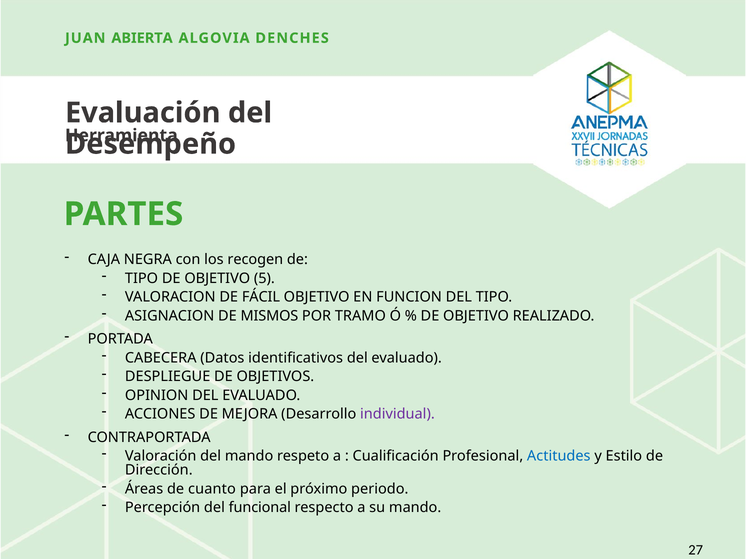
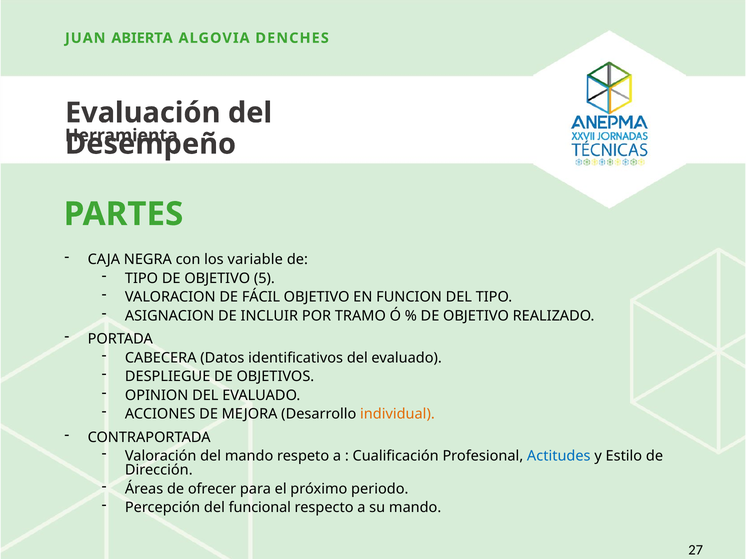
recogen: recogen -> variable (255, 260)
MISMOS: MISMOS -> INCLUIR (269, 316)
individual colour: purple -> orange (397, 414)
cuanto: cuanto -> ofrecer (212, 489)
